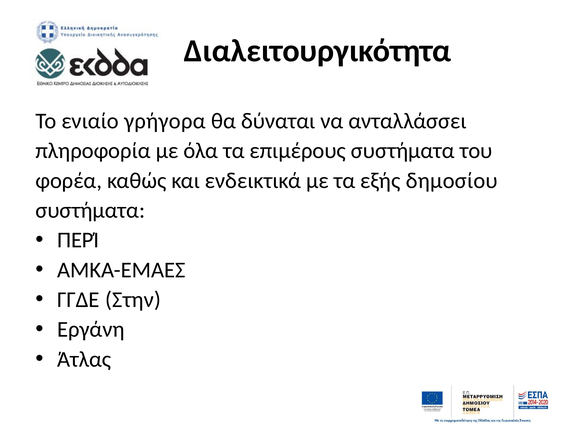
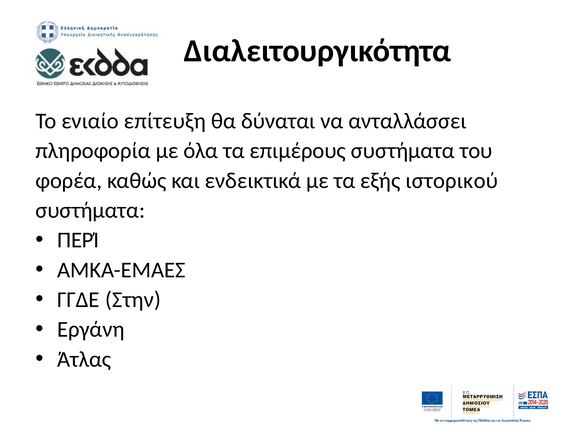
γρήγορα: γρήγορα -> επίτευξη (165, 121)
δημοσίου: δημοσίου -> ιστορικού (452, 181)
